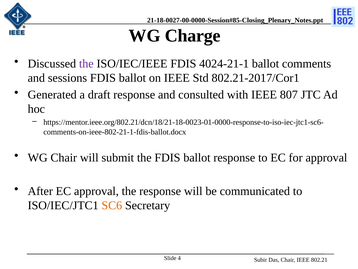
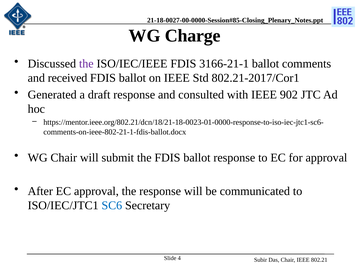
4024-21-1: 4024-21-1 -> 3166-21-1 (224, 64)
sessions: sessions -> received (68, 78)
807: 807 -> 902 (289, 95)
SC6 colour: orange -> blue (112, 205)
